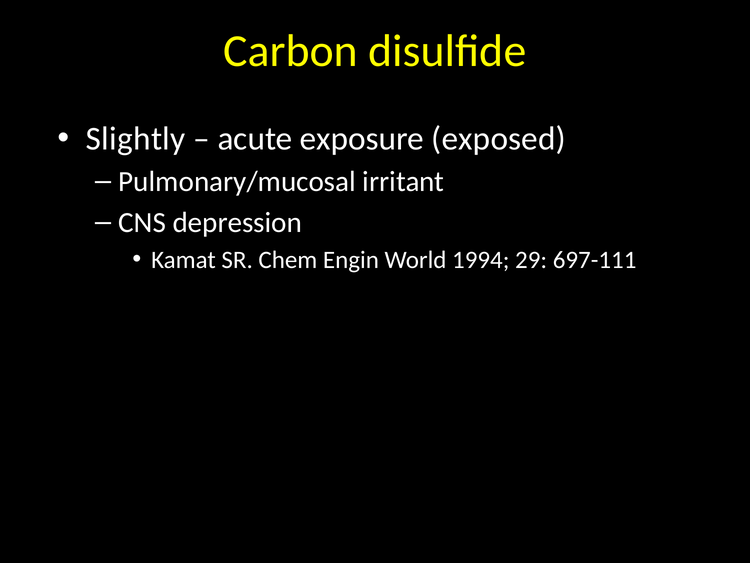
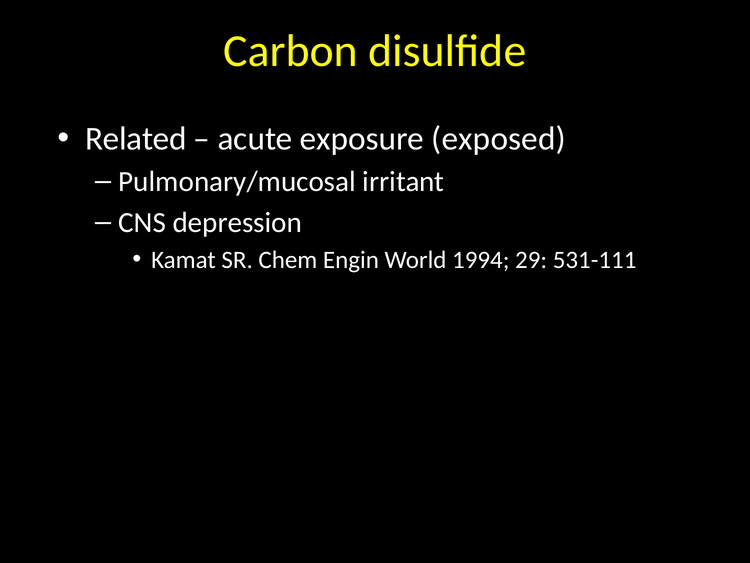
Slightly: Slightly -> Related (136, 139)
697-111: 697-111 -> 531-111 (595, 260)
